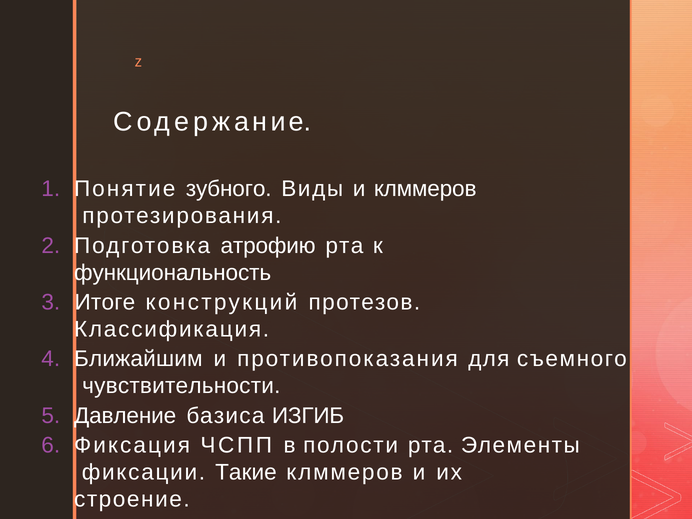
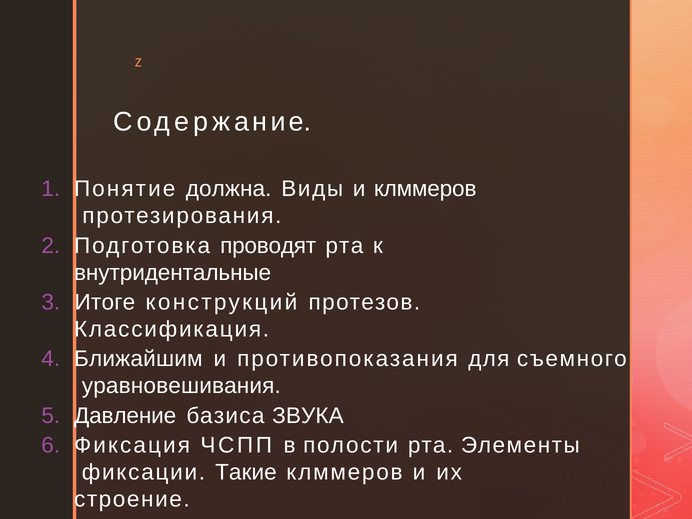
зубного: зубного -> должна (229, 189)
атрофию: атрофию -> проводят (268, 246)
функциональность: функциональность -> внутридентальные (173, 273)
чувствительности: чувствительности -> уравновешивания (181, 386)
ИЗГИБ: ИЗГИБ -> ЗВУКА (308, 416)
